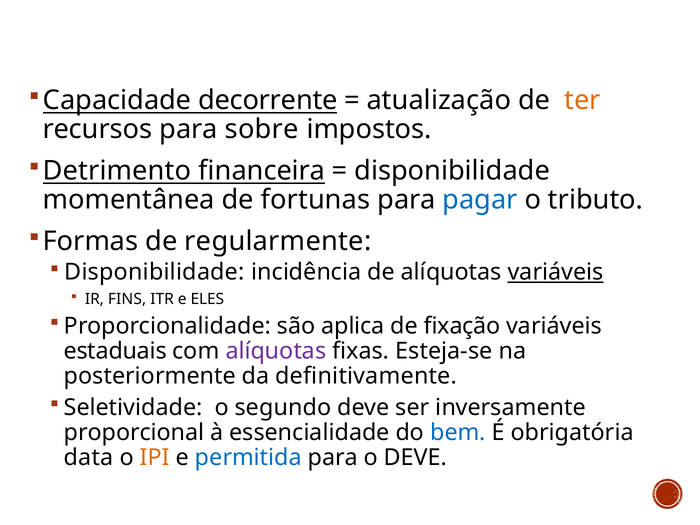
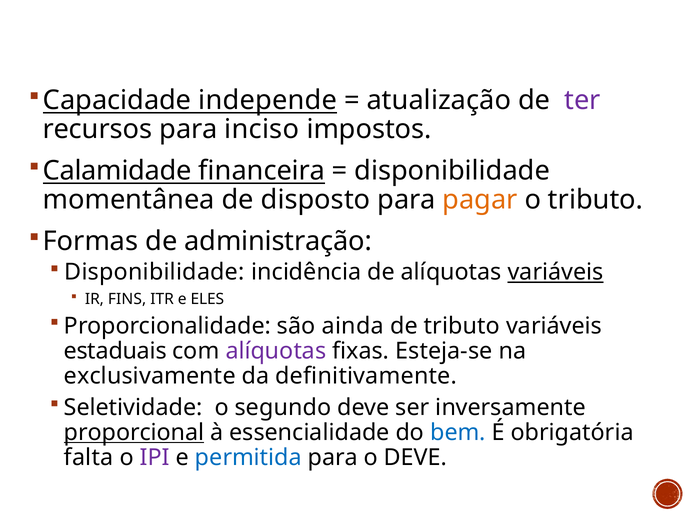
decorrente: decorrente -> independe (268, 100)
ter colour: orange -> purple (582, 100)
sobre: sobre -> inciso (262, 129)
Detrimento: Detrimento -> Calamidade (117, 171)
fortunas: fortunas -> disposto (316, 200)
pagar colour: blue -> orange (480, 200)
regularmente: regularmente -> administração (278, 241)
aplica: aplica -> ainda (353, 326)
de fixação: fixação -> tributo (462, 326)
posteriormente: posteriormente -> exclusivamente (150, 376)
proporcional underline: none -> present (134, 432)
data: data -> falta (89, 458)
IPI colour: orange -> purple (155, 458)
